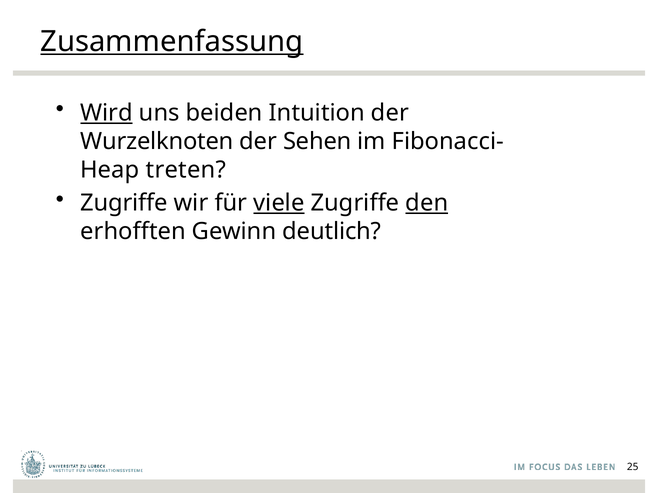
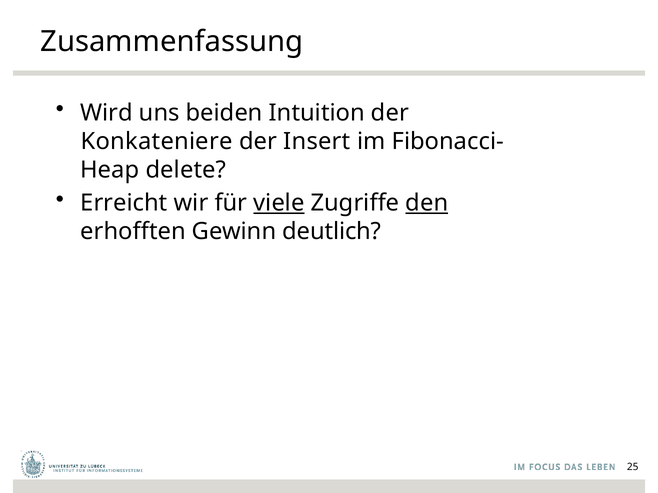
Zusammenfassung underline: present -> none (172, 42)
Wird underline: present -> none (107, 113)
Wurzelknoten: Wurzelknoten -> Konkateniere (157, 142)
Sehen: Sehen -> Insert (317, 142)
treten: treten -> delete (186, 170)
Zugriffe: Zugriffe -> Erreicht (124, 203)
